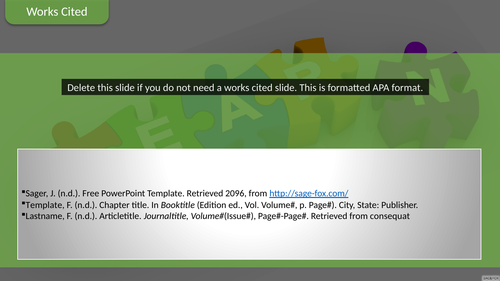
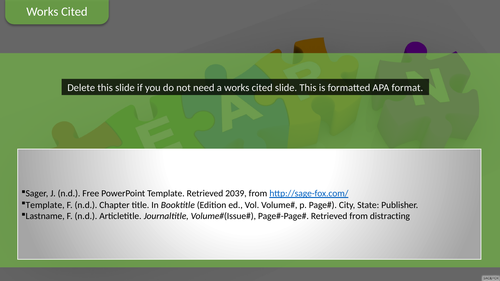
2096: 2096 -> 2039 (236, 194)
consequat: consequat -> distracting (390, 216)
